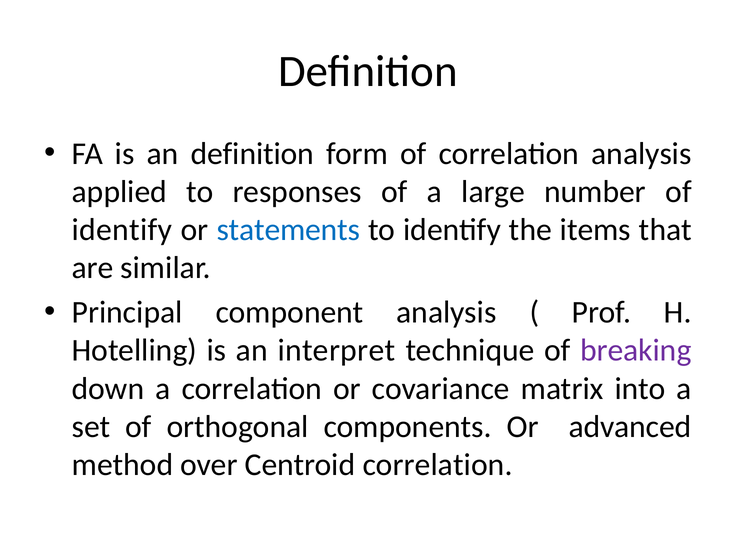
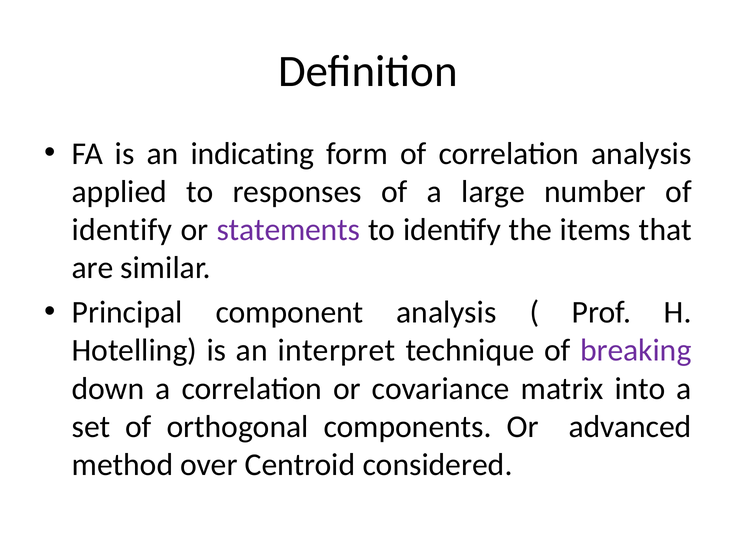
an definition: definition -> indicating (253, 154)
statements colour: blue -> purple (288, 230)
Centroid correlation: correlation -> considered (438, 465)
